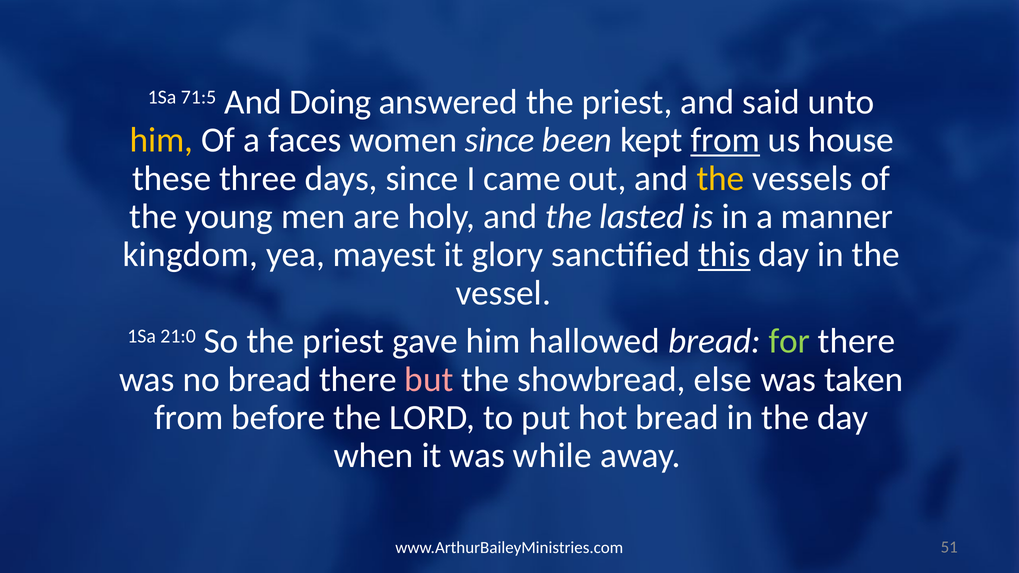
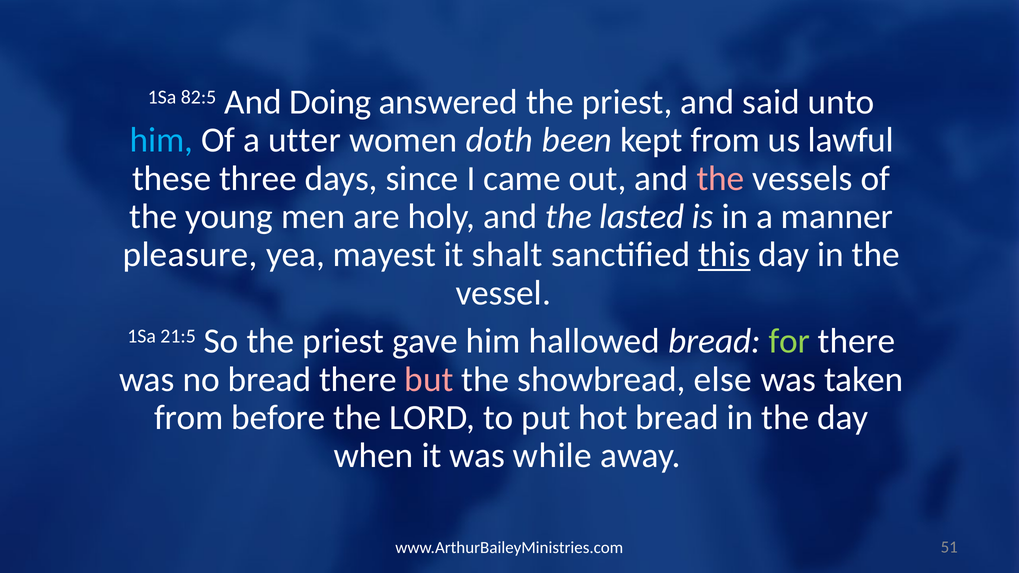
71:5: 71:5 -> 82:5 (199, 97)
him colour: yellow -> light blue (161, 140)
faces: faces -> utter (305, 140)
women since: since -> doth (499, 140)
from underline: present -> none (725, 140)
house: house -> lawful (851, 140)
the colour: yellow -> pink (721, 178)
kingdom: kingdom -> pleasure (190, 255)
glory: glory -> shalt (507, 255)
21:0: 21:0 -> 21:5 (178, 336)
